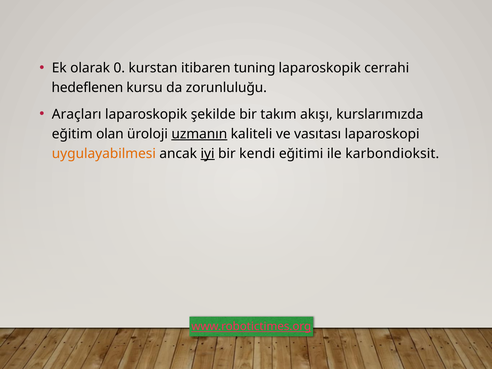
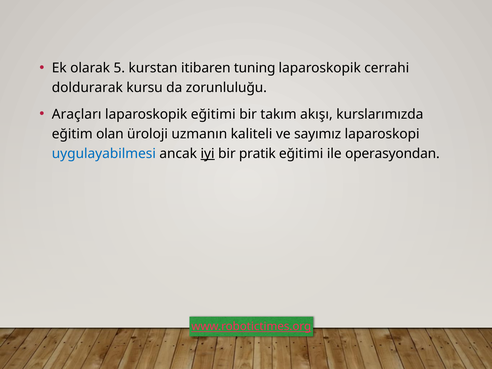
0: 0 -> 5 (119, 68)
hedeflenen: hedeflenen -> doldurarak (87, 88)
laparoskopik şekilde: şekilde -> eğitimi (213, 114)
uzmanın underline: present -> none (199, 134)
vasıtası: vasıtası -> sayımız (318, 134)
uygulayabilmesi colour: orange -> blue (104, 154)
kendi: kendi -> pratik (257, 154)
karbondioksit: karbondioksit -> operasyondan (392, 154)
